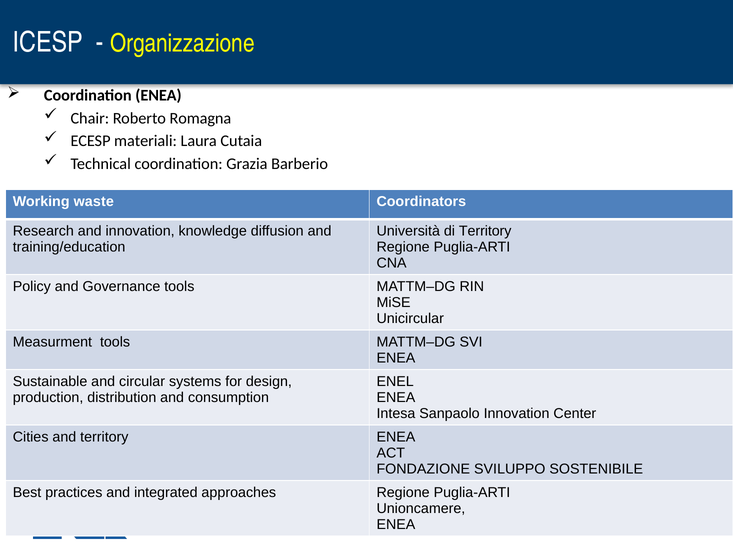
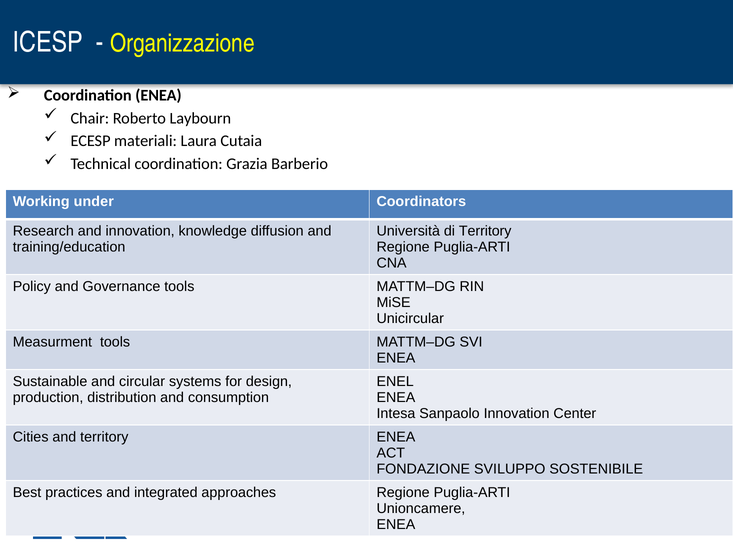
Romagna: Romagna -> Laybourn (200, 118)
waste: waste -> under (94, 201)
